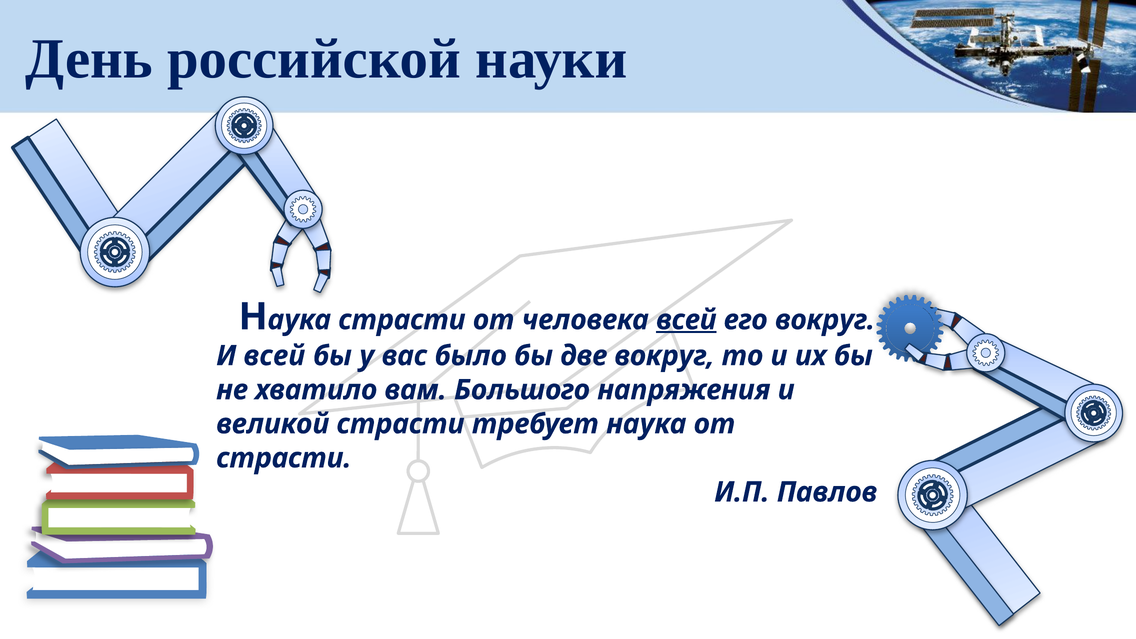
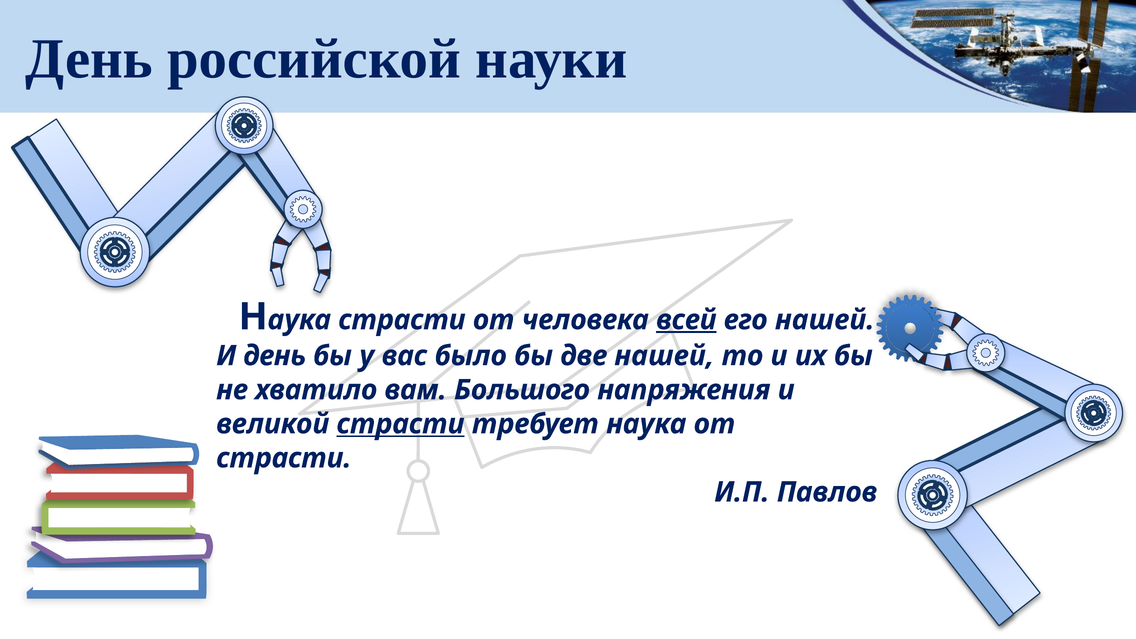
его вокруг: вокруг -> нашей (825, 320)
И всей: всей -> день (275, 356)
две вокруг: вокруг -> нашей (664, 356)
страсти underline: none -> present (401, 424)
